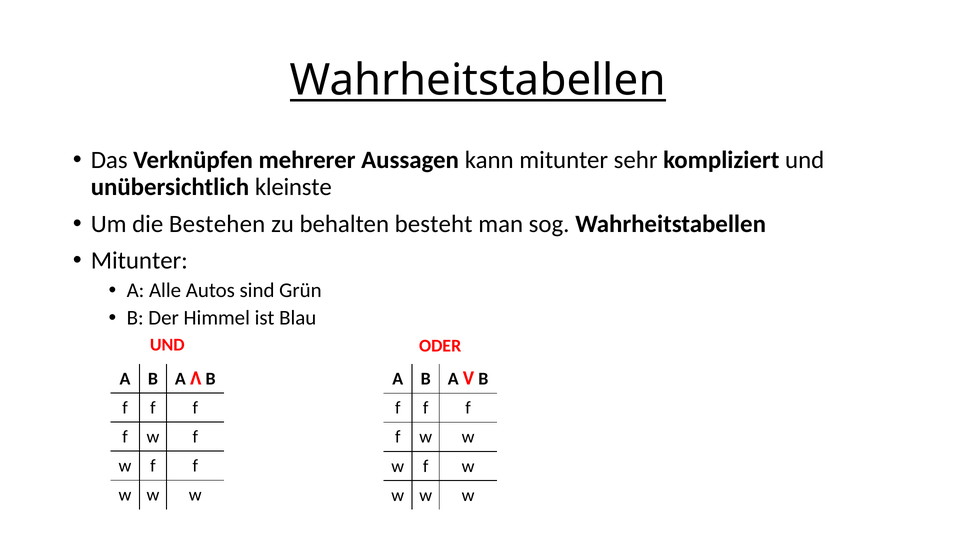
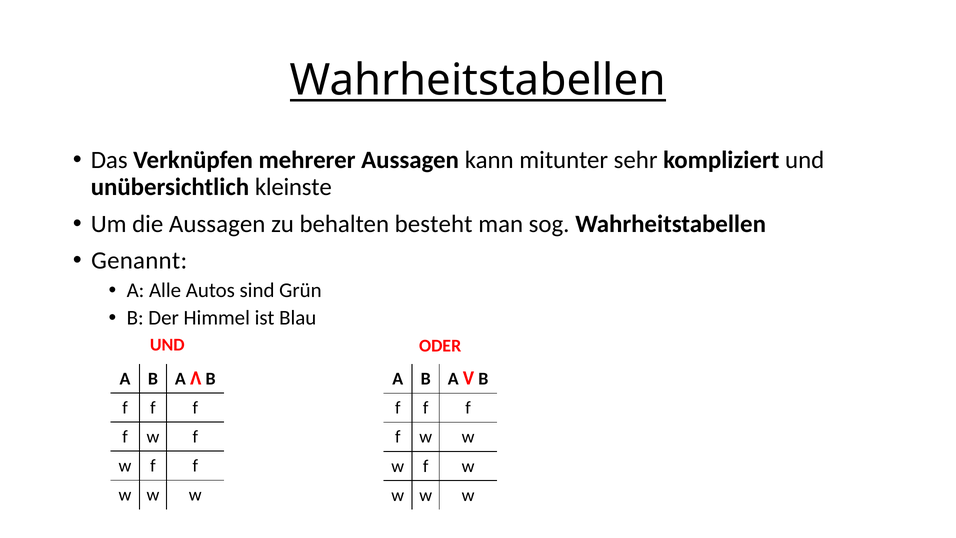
die Bestehen: Bestehen -> Aussagen (217, 224)
Mitunter: Mitunter -> Genannt (139, 261)
